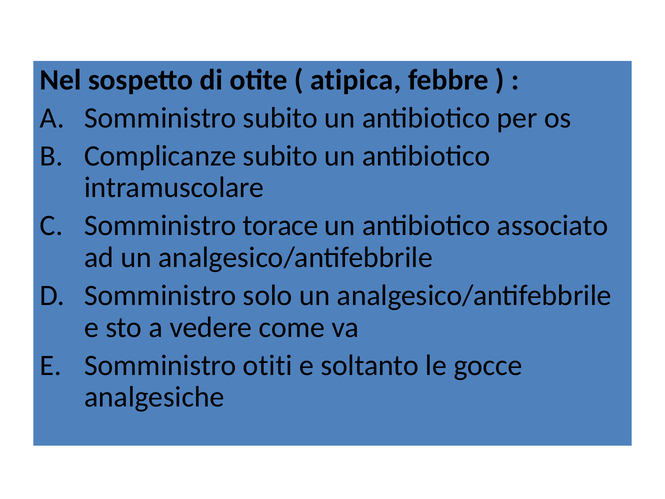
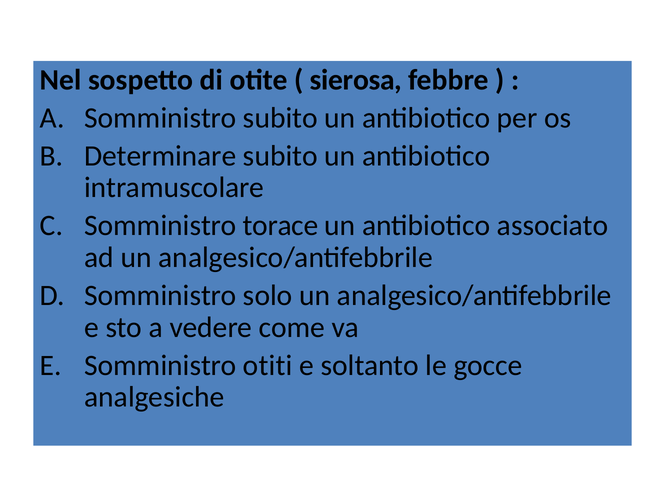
atipica: atipica -> sierosa (356, 80)
Complicanze: Complicanze -> Determinare (160, 156)
